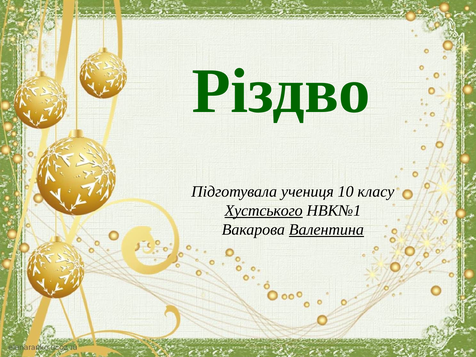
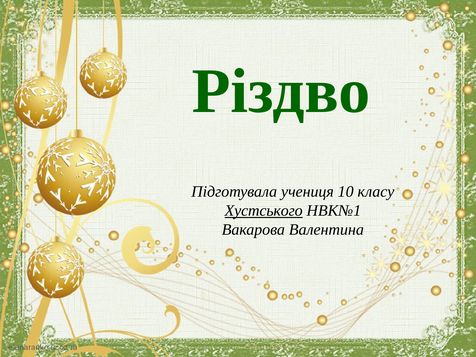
Валентина underline: present -> none (326, 230)
